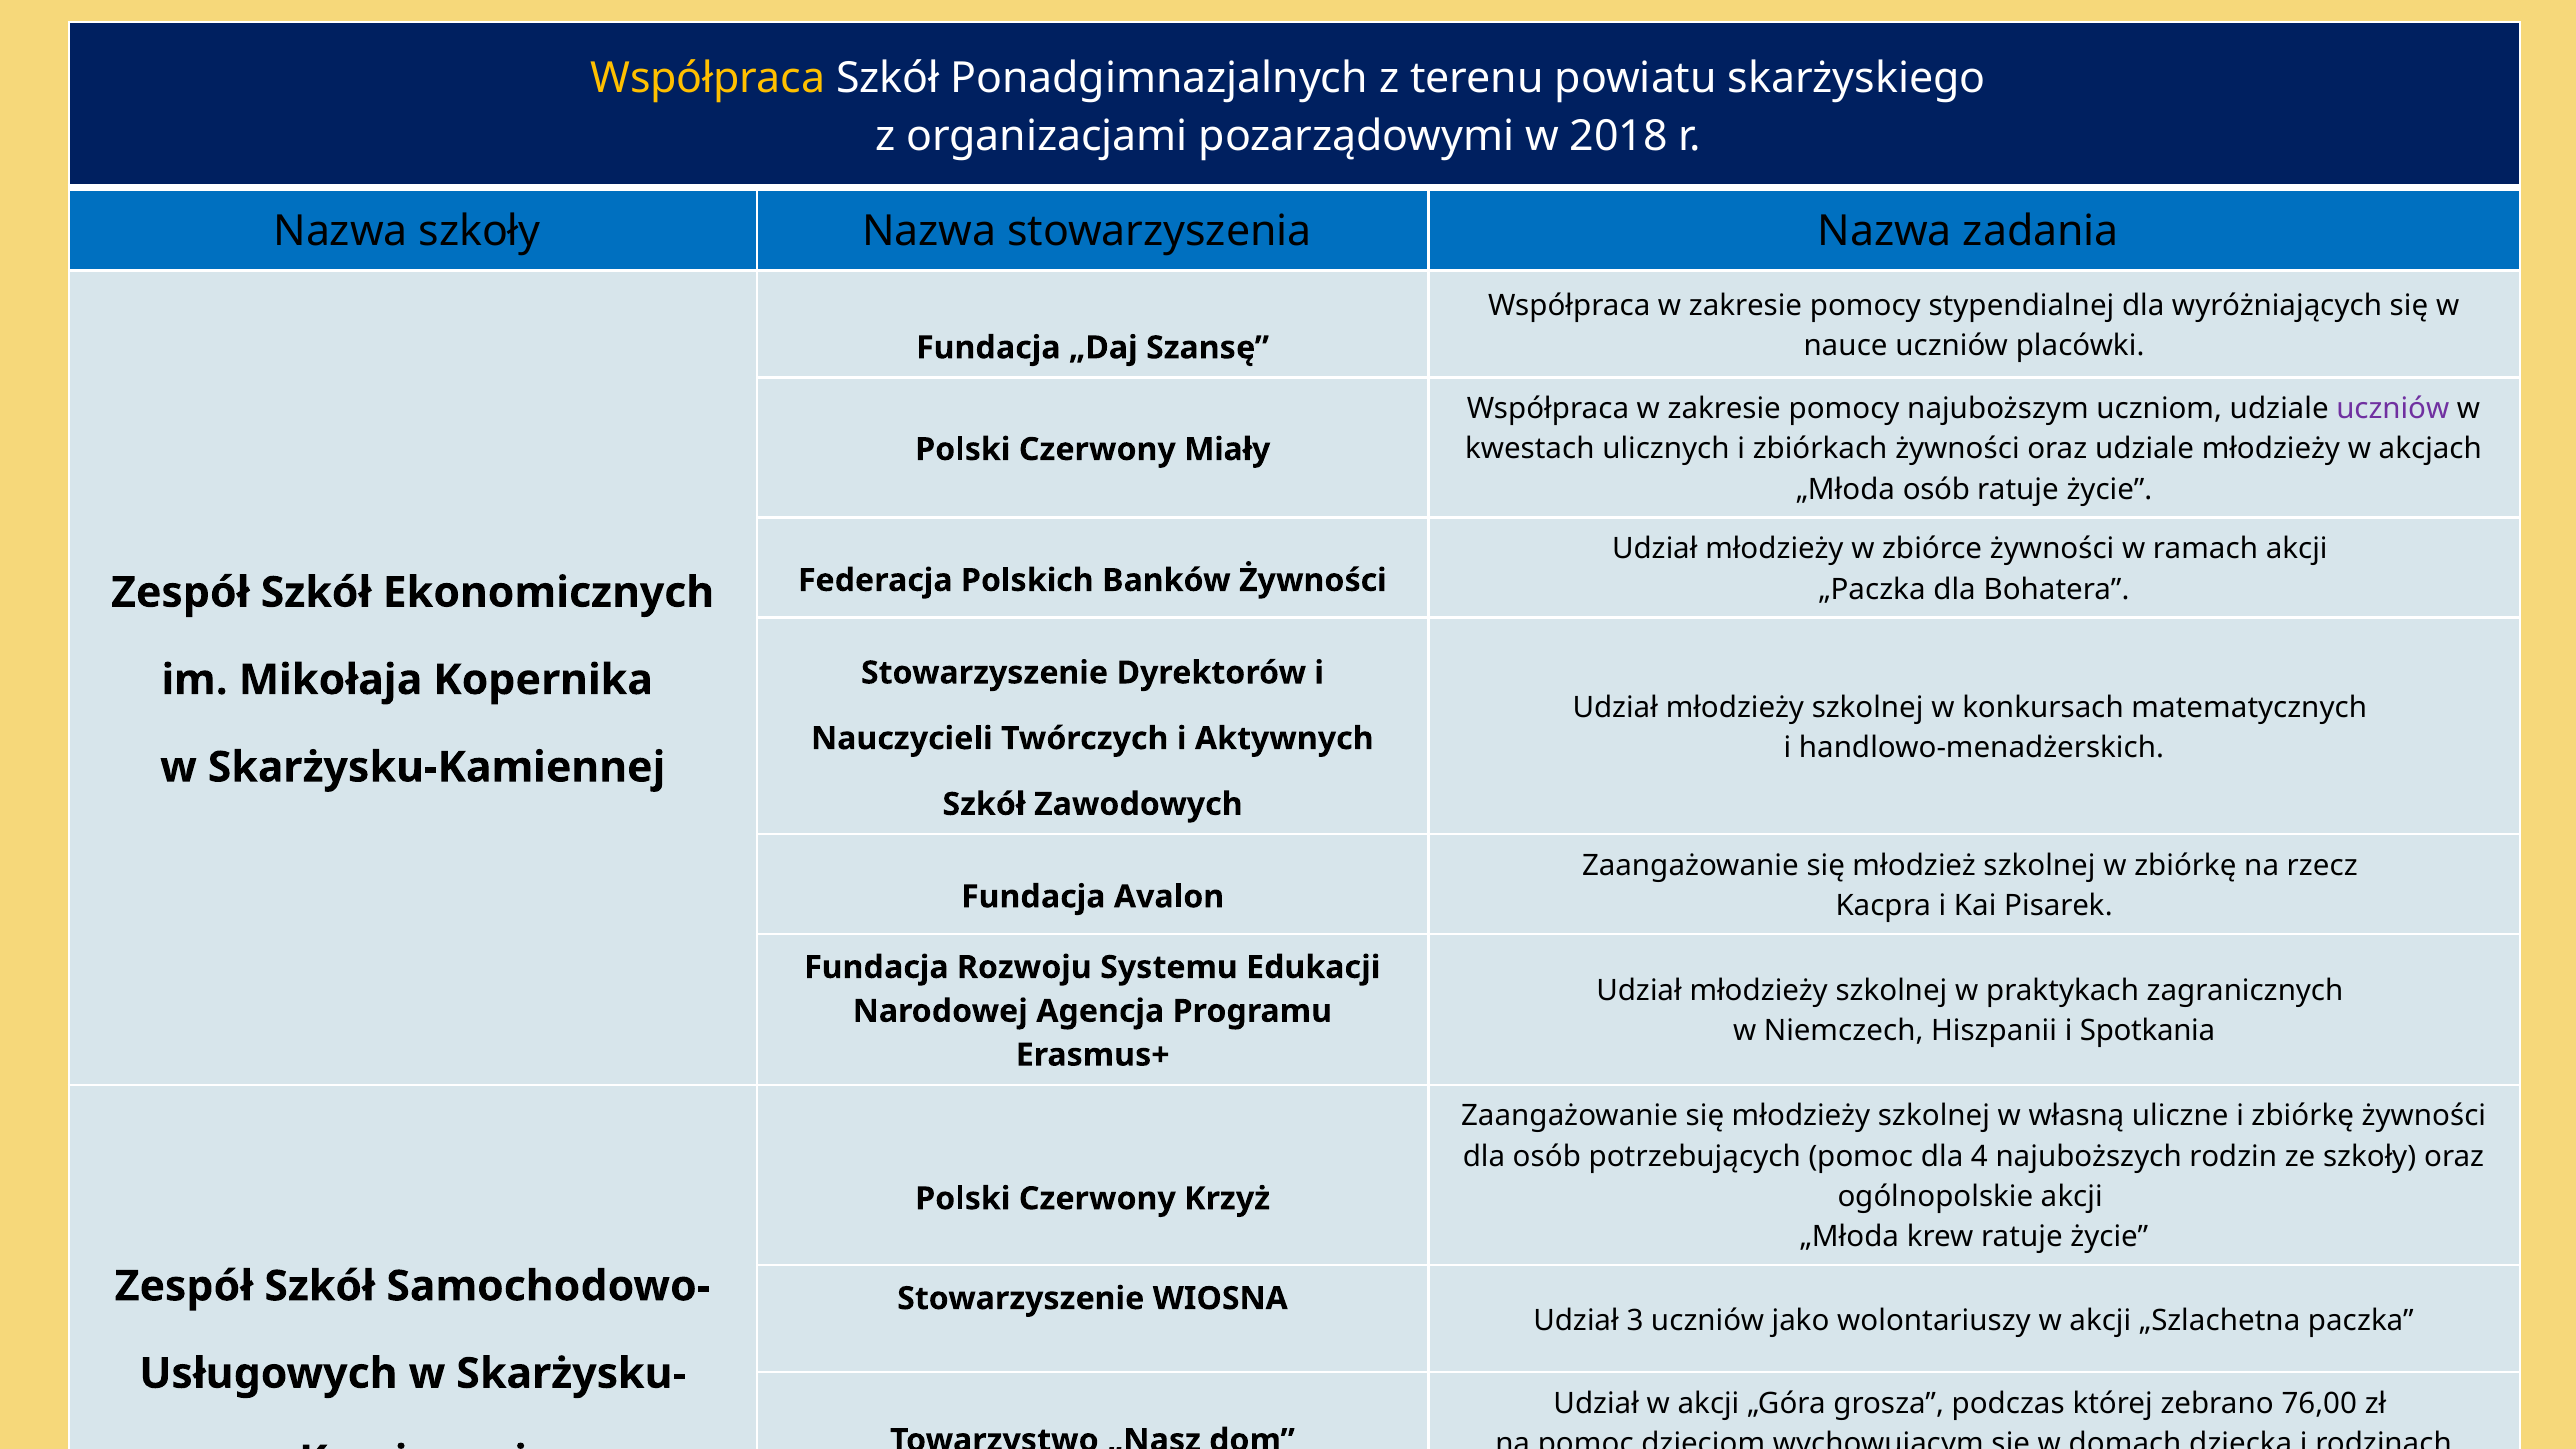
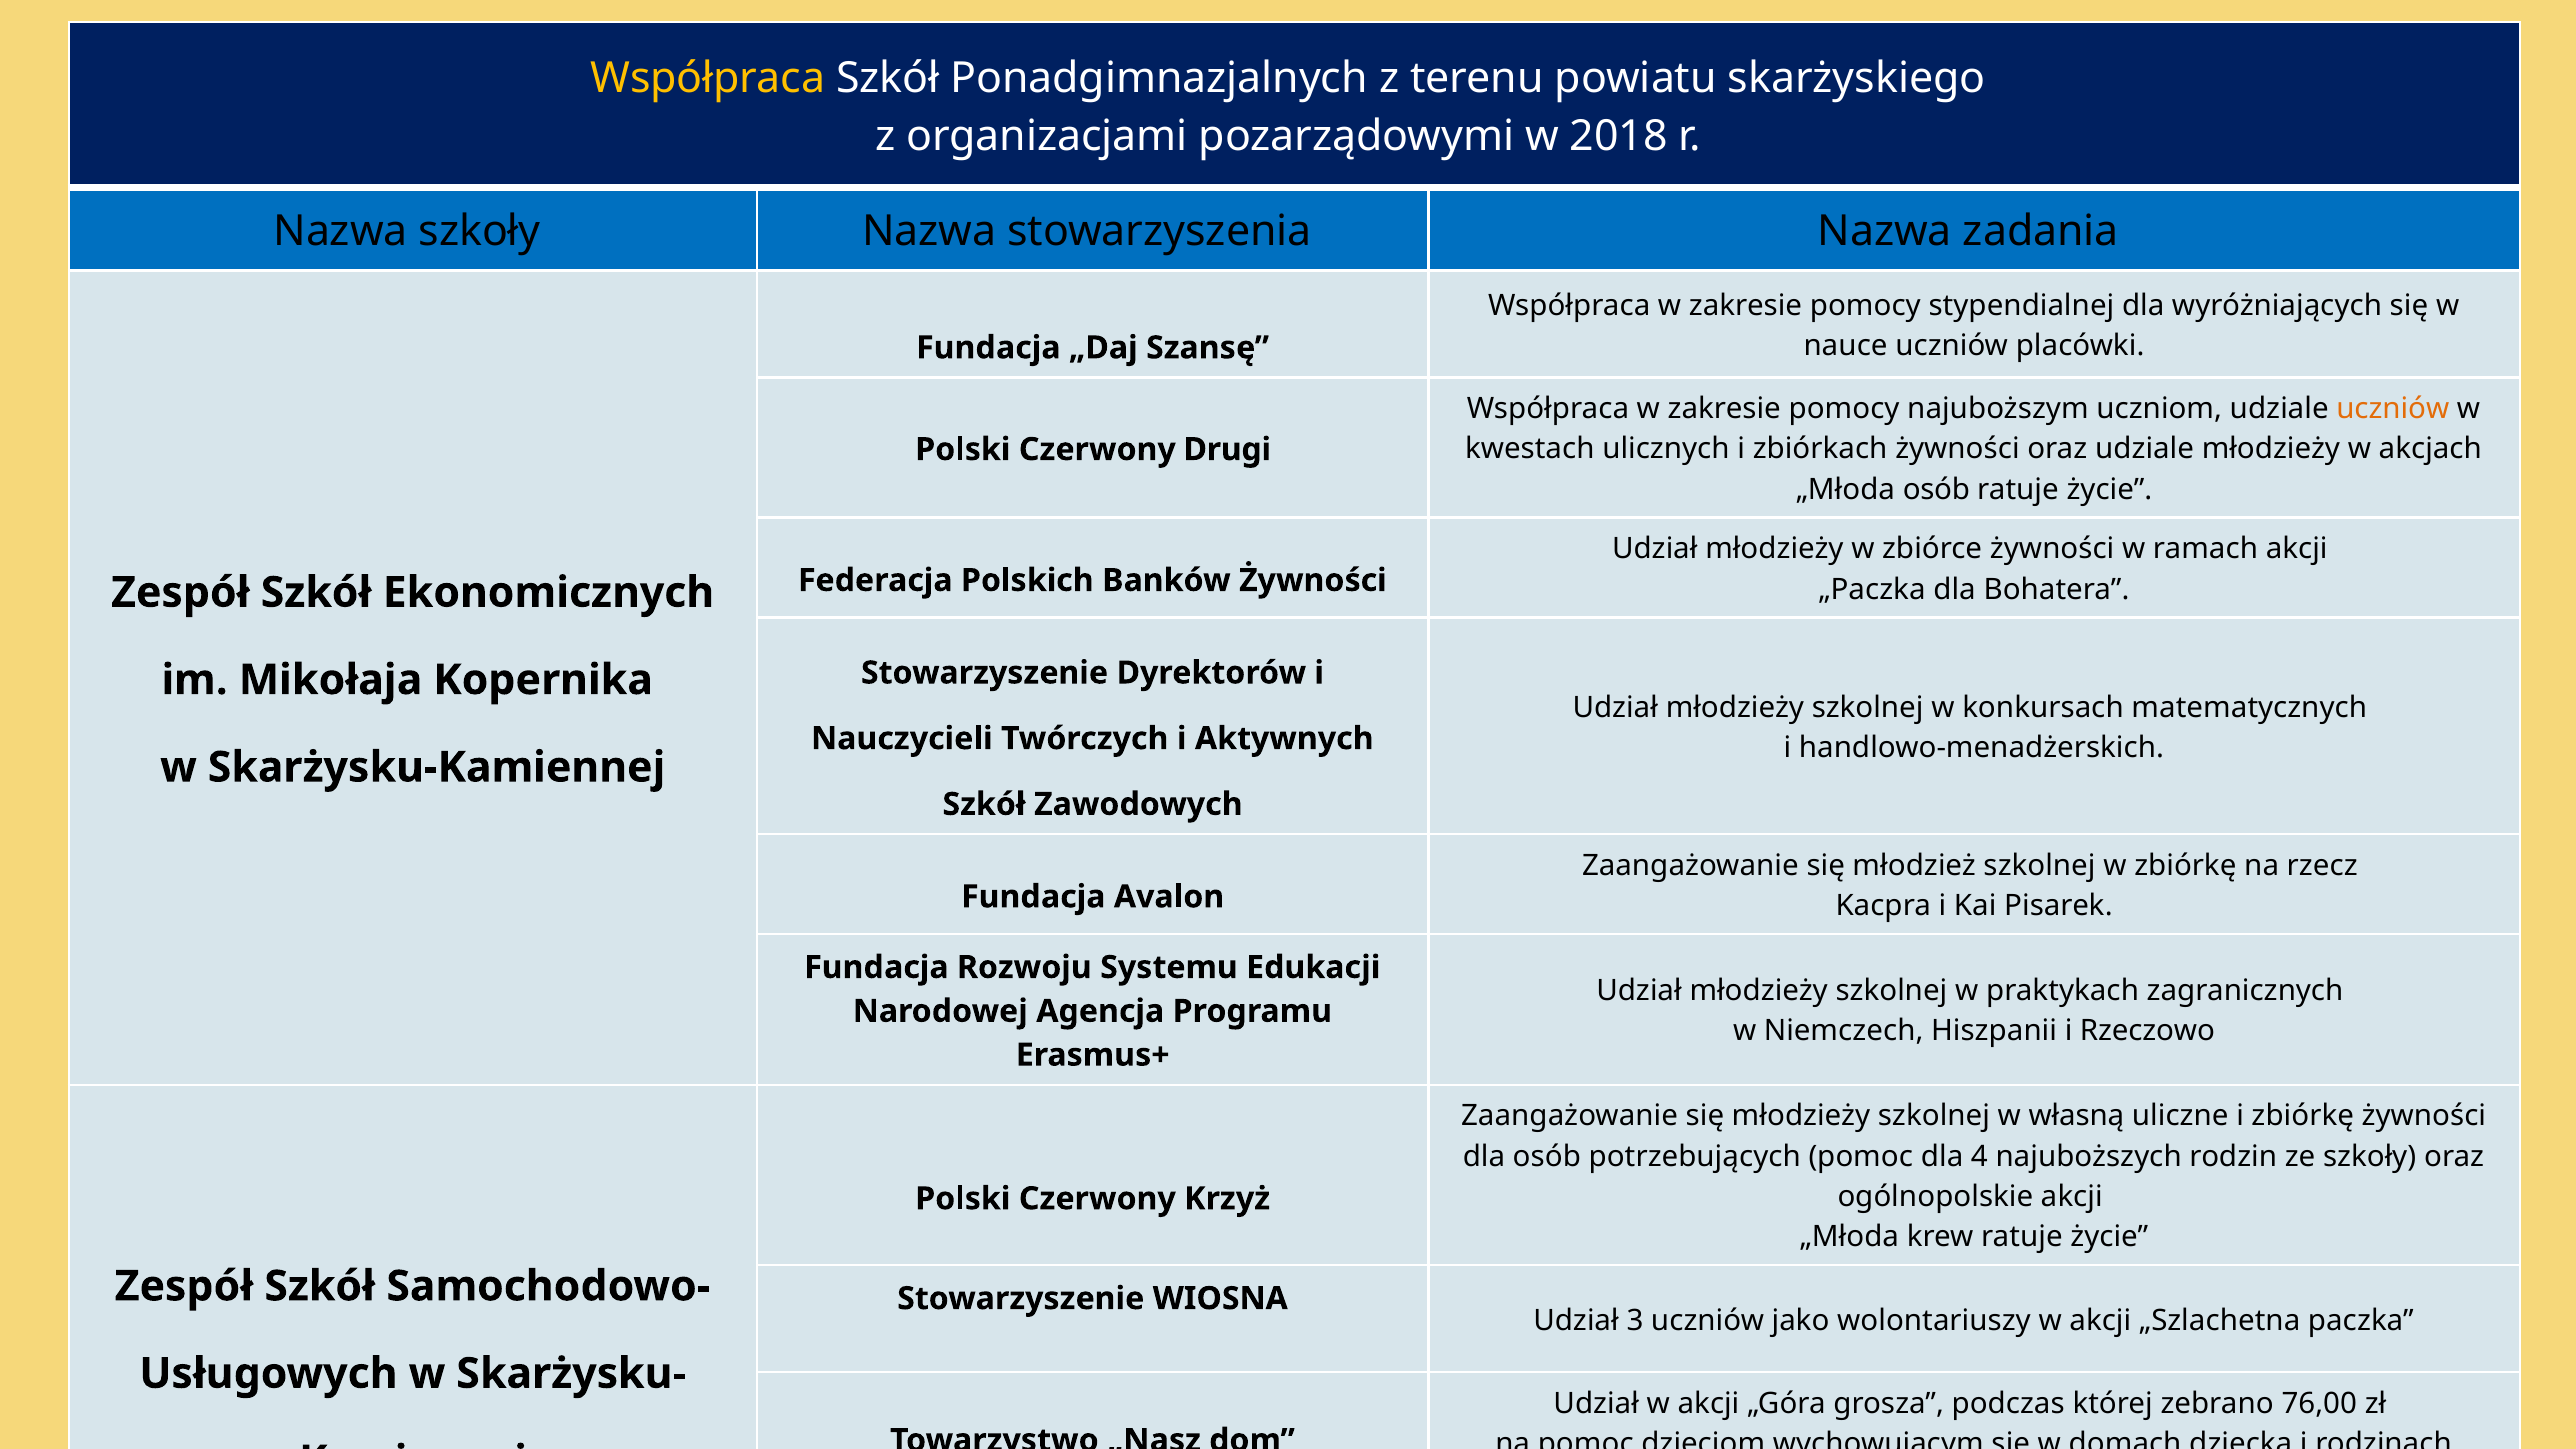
uczniów colour: purple -> orange (2393, 409)
Miały: Miały -> Drugi (1227, 449)
Spotkania: Spotkania -> Rzeczowo (2147, 1031)
